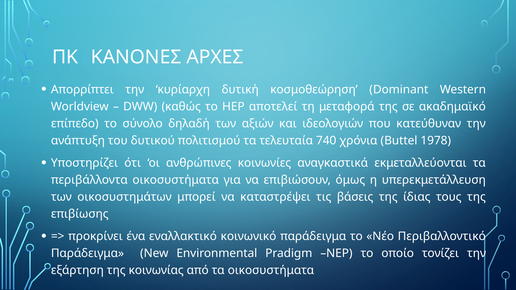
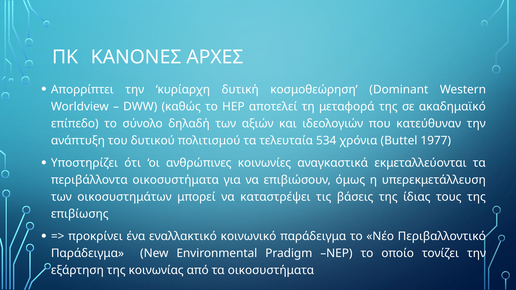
740: 740 -> 534 (326, 141)
1978: 1978 -> 1977 (436, 141)
